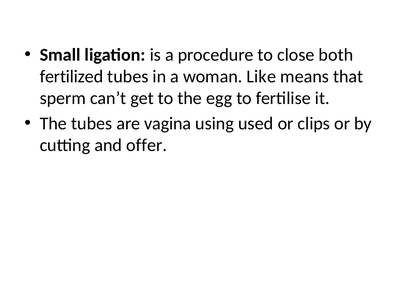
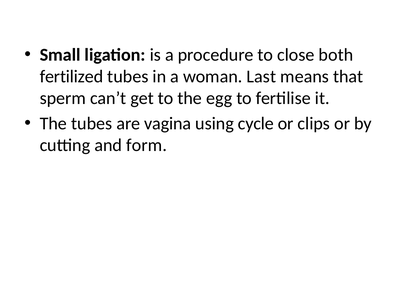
Like: Like -> Last (261, 77)
used: used -> cycle (256, 124)
offer: offer -> form (147, 145)
